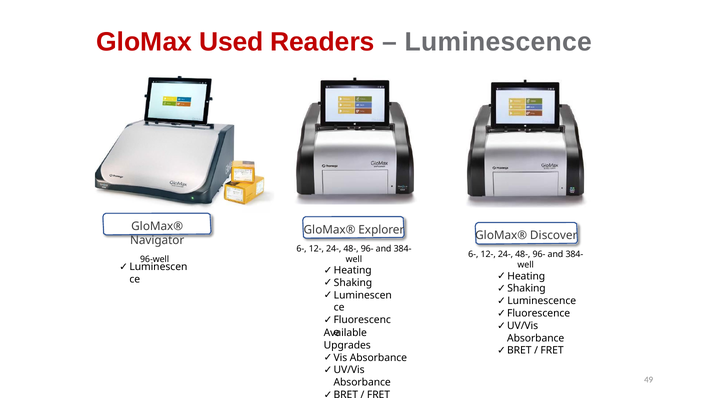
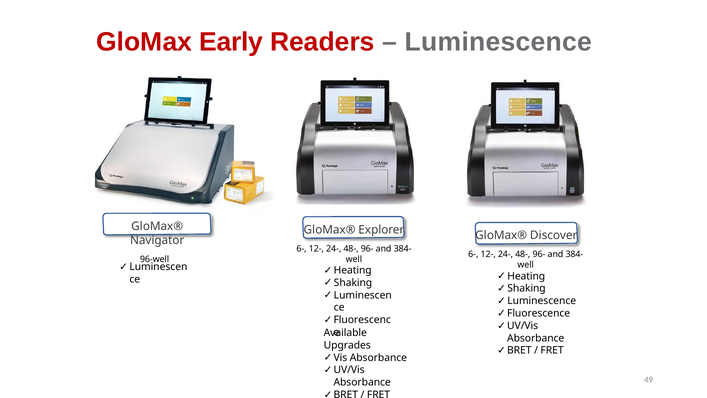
Used: Used -> Early (231, 42)
